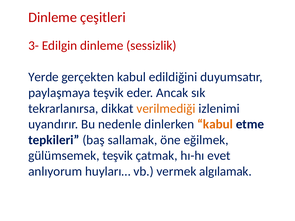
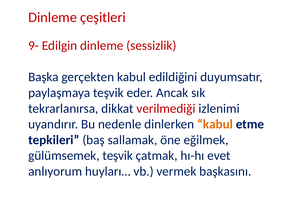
3-: 3- -> 9- (34, 46)
Yerde: Yerde -> Başka (43, 77)
verilmediği colour: orange -> red (166, 109)
algılamak: algılamak -> başkasını (225, 172)
